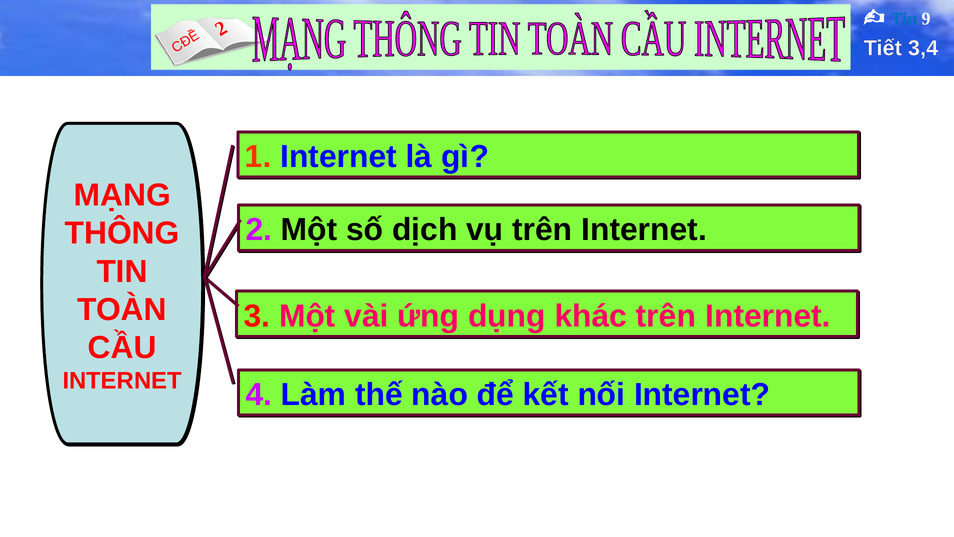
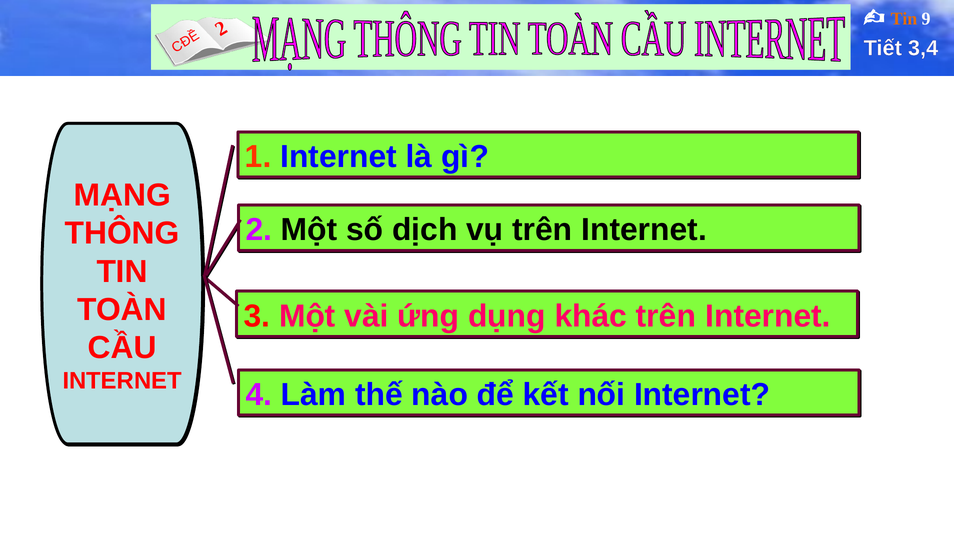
Tin colour: blue -> orange (904, 19)
